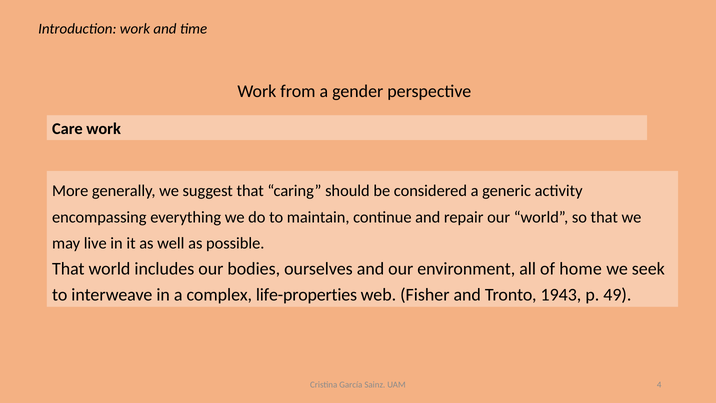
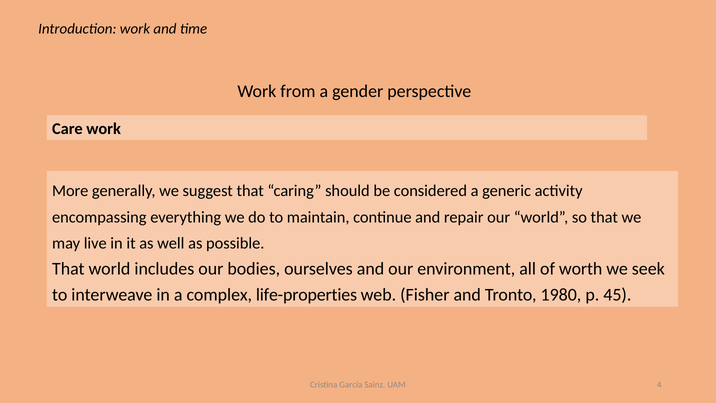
home: home -> worth (581, 268)
1943: 1943 -> 1980 (561, 295)
49: 49 -> 45 (617, 295)
